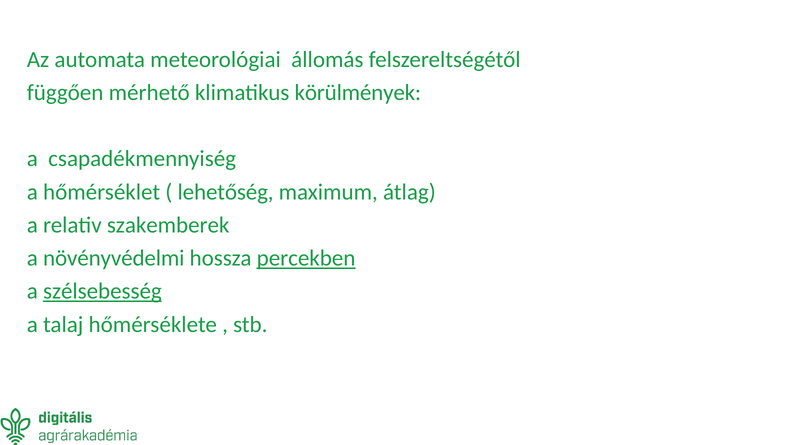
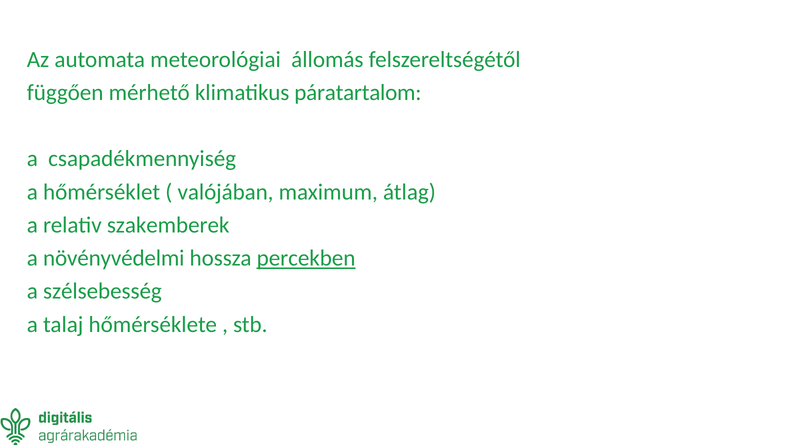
körülmények: körülmények -> páratartalom (358, 93)
lehetőség: lehetőség -> valójában (226, 192)
szélsebesség underline: present -> none (102, 292)
